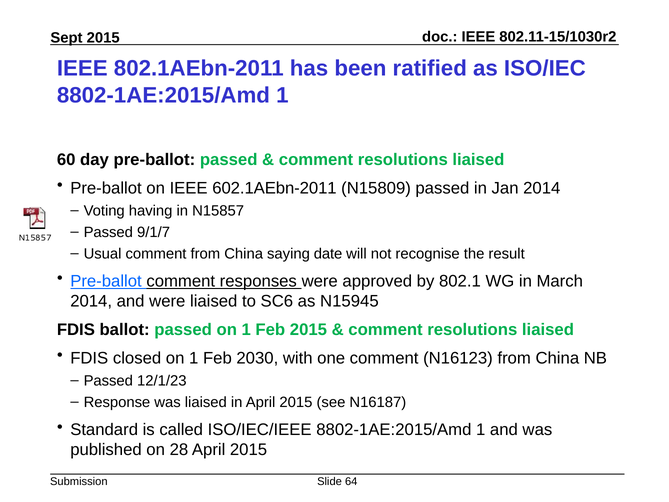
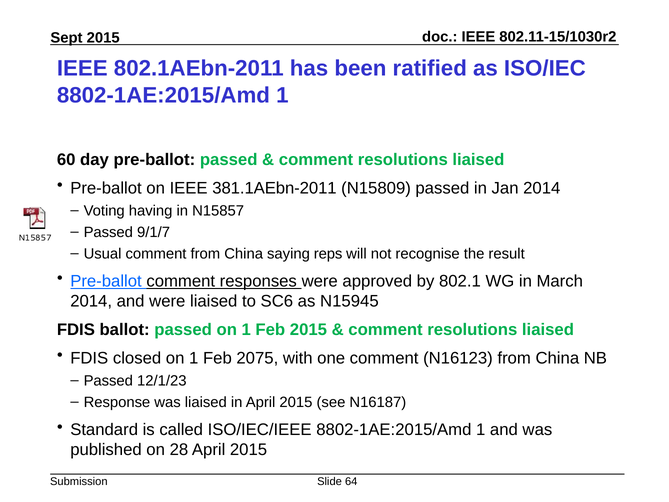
602.1AEbn-2011: 602.1AEbn-2011 -> 381.1AEbn-2011 (274, 188)
date: date -> reps (328, 254)
2030: 2030 -> 2075 (257, 358)
